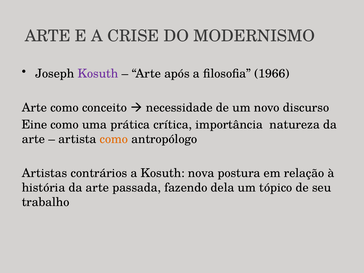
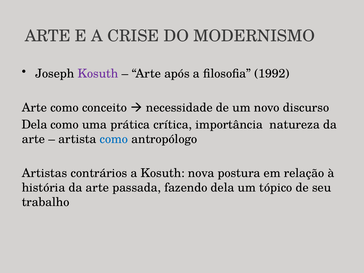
1966: 1966 -> 1992 (272, 74)
Eine: Eine -> Dela (34, 125)
como colour: orange -> blue (114, 139)
